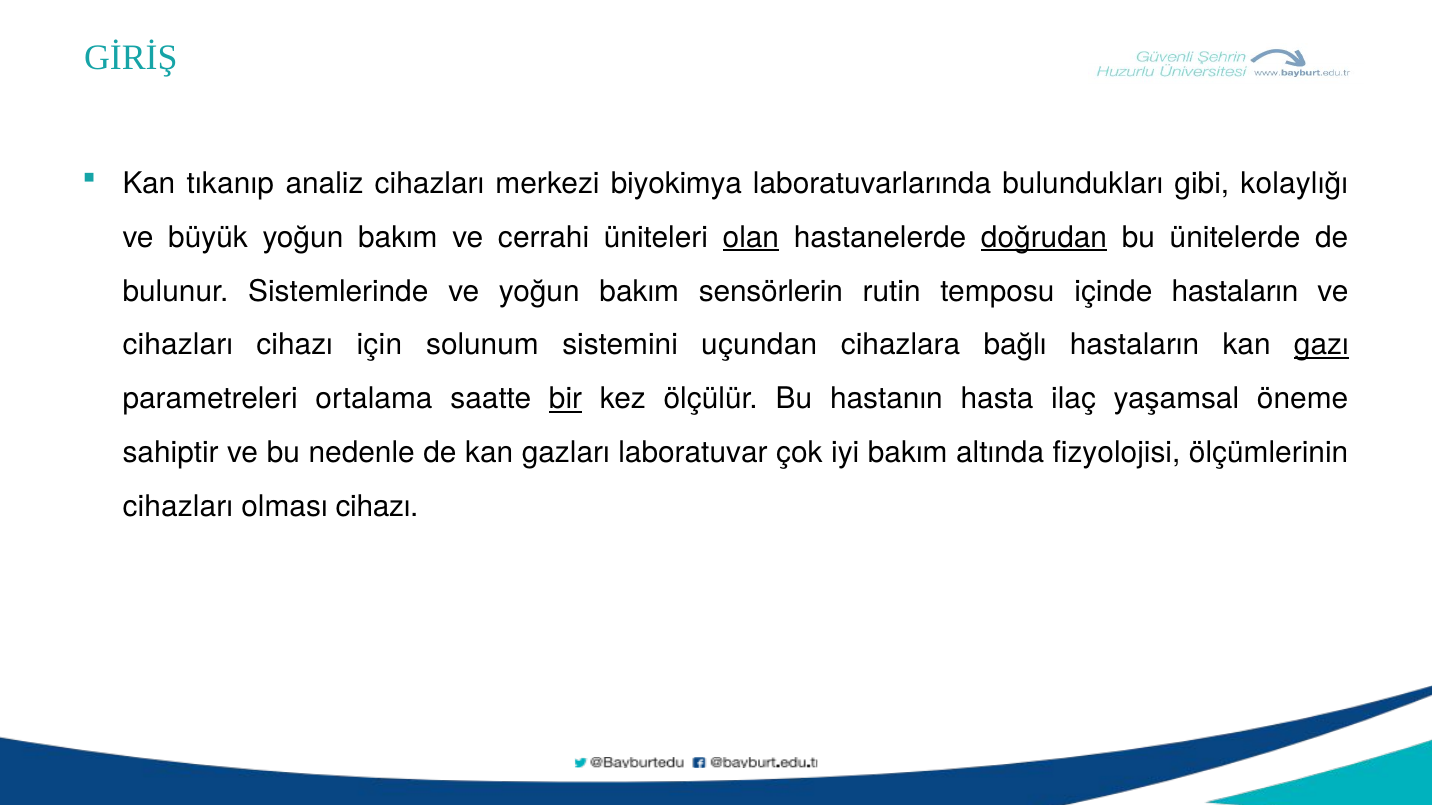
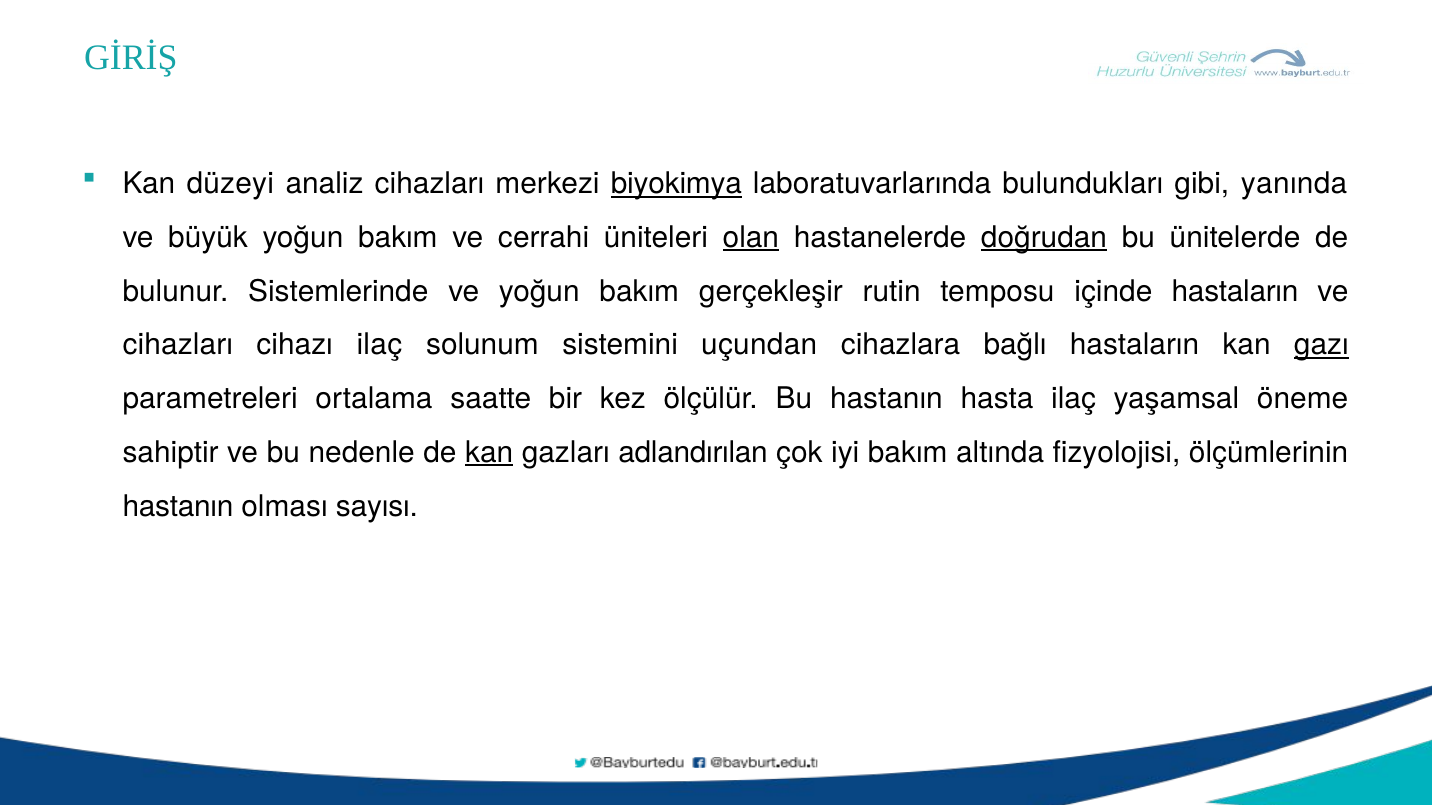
tıkanıp: tıkanıp -> düzeyi (230, 184)
biyokimya underline: none -> present (676, 184)
kolaylığı: kolaylığı -> yanında (1294, 184)
sensörlerin: sensörlerin -> gerçekleşir (771, 291)
cihazı için: için -> ilaç (379, 345)
bir underline: present -> none (566, 399)
kan underline: none -> present (489, 453)
laboratuvar: laboratuvar -> adlandırılan (693, 453)
cihazları: cihazları -> hastanın (178, 507)
olması cihazı: cihazı -> sayısı (377, 507)
